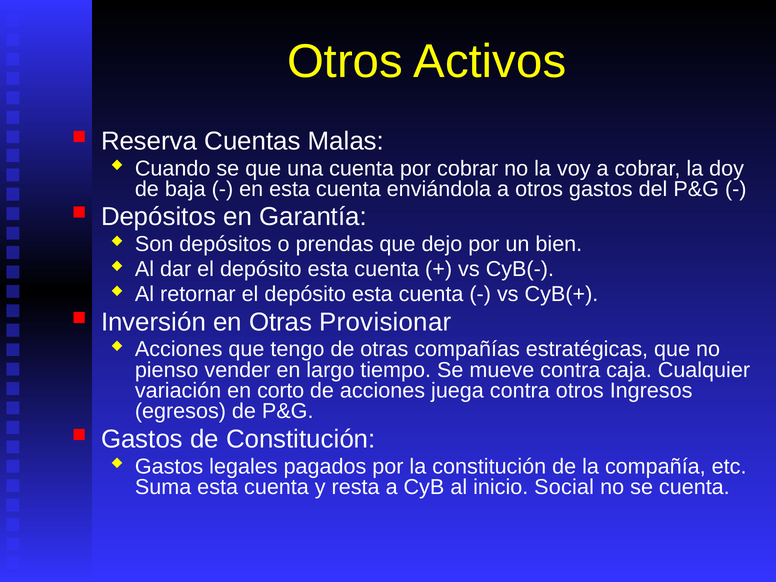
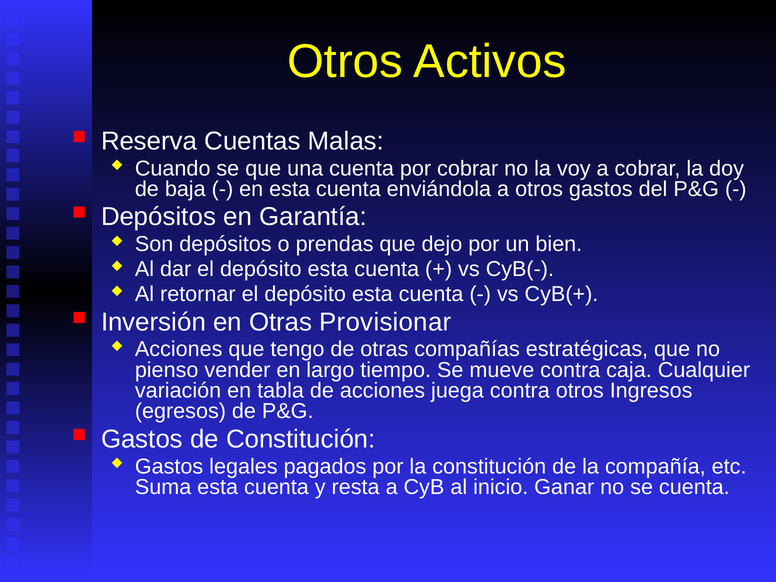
corto: corto -> tabla (281, 391)
Social: Social -> Ganar (564, 487)
